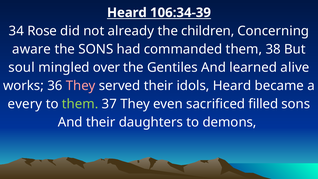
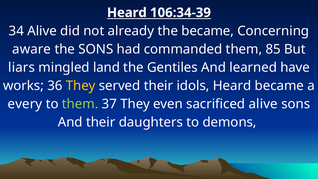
34 Rose: Rose -> Alive (42, 31)
the children: children -> became (208, 31)
38: 38 -> 85 (273, 49)
soul: soul -> liars (22, 67)
over: over -> land (106, 67)
alive: alive -> have (295, 67)
They colour: pink -> yellow (81, 86)
sacrificed filled: filled -> alive (263, 104)
